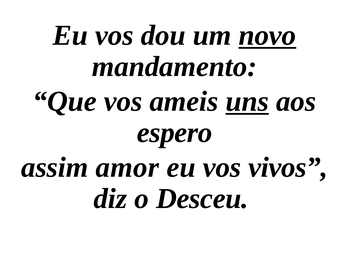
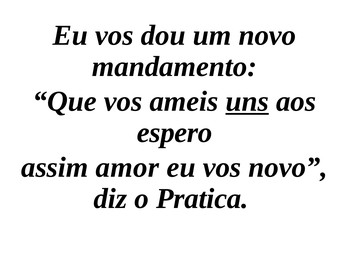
novo underline: present -> none (267, 35)
vos vivos: vivos -> novo (288, 167)
Desceu: Desceu -> Pratica (202, 198)
